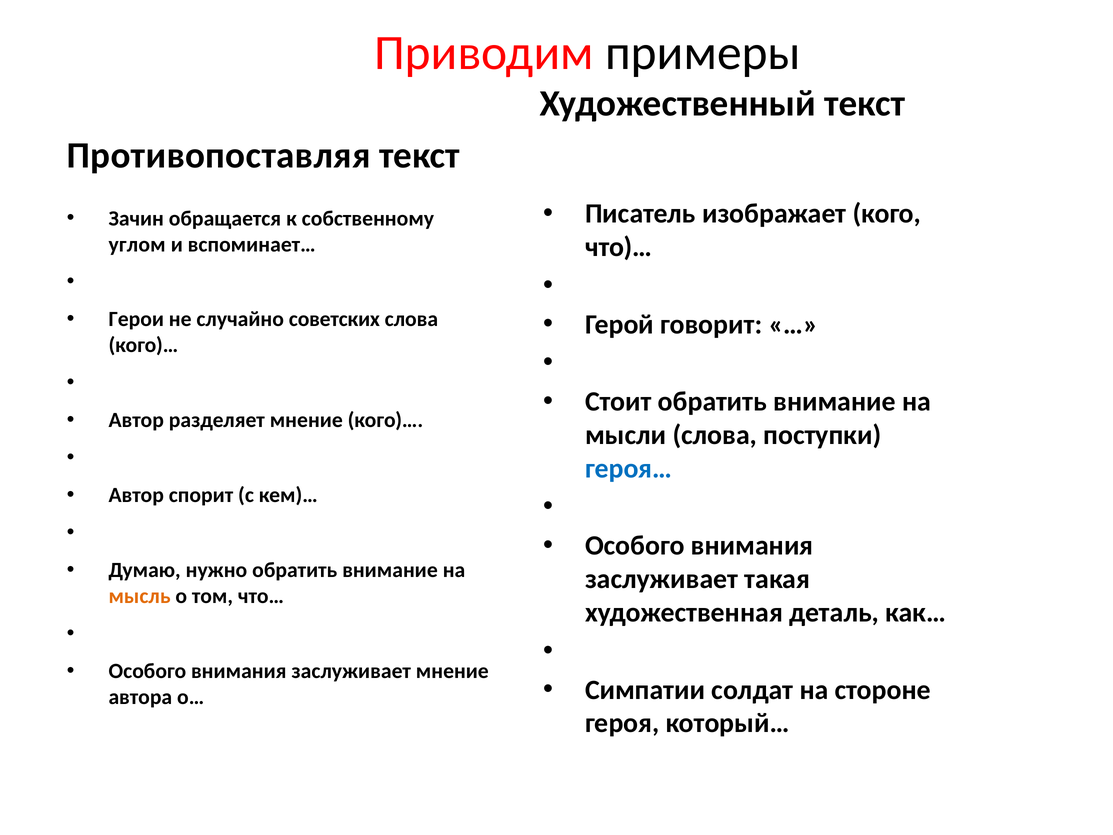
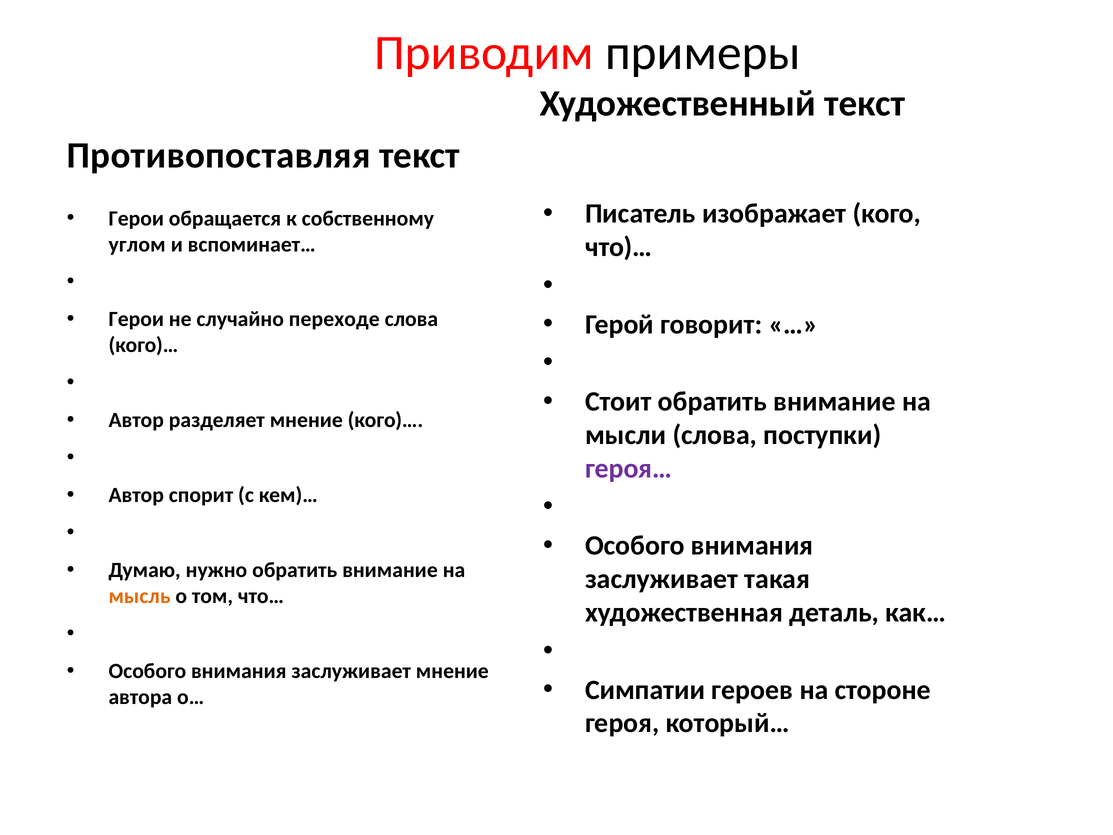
Зачин: Зачин -> Герои (136, 218)
советских: советских -> переходе (334, 319)
героя… colour: blue -> purple (628, 468)
солдат: солдат -> героев (752, 690)
